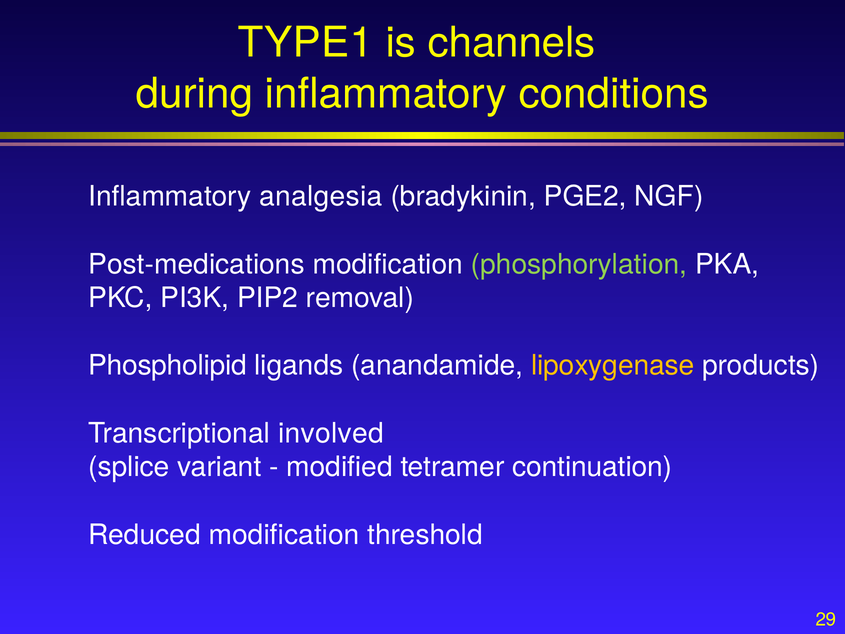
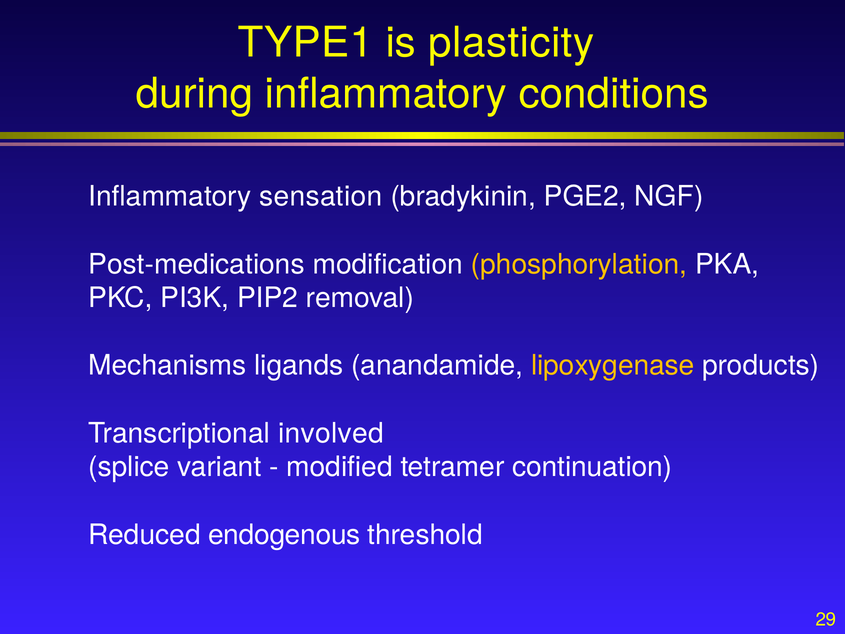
channels: channels -> plasticity (511, 43)
analgesia: analgesia -> sensation (321, 196)
phosphorylation colour: light green -> yellow (579, 264)
Phospholipid: Phospholipid -> Mechanisms (167, 365)
Reduced modification: modification -> endogenous (284, 534)
